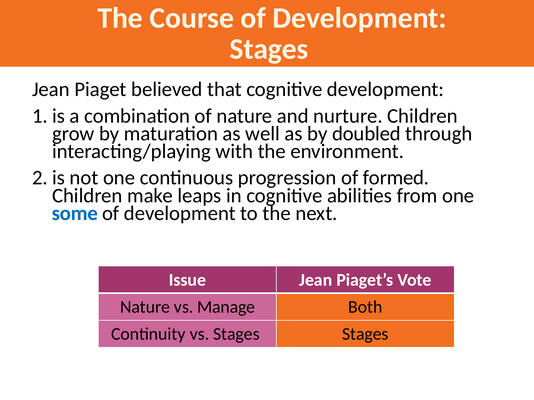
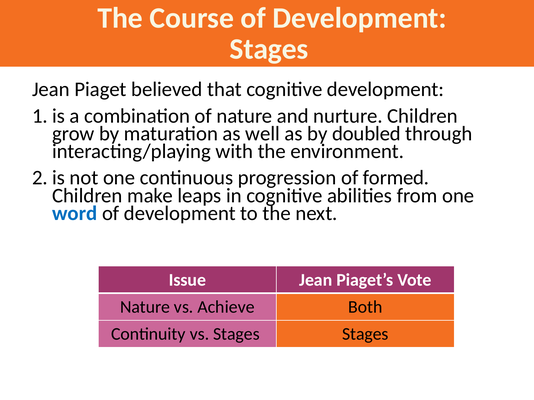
some: some -> word (75, 214)
Manage: Manage -> Achieve (226, 307)
